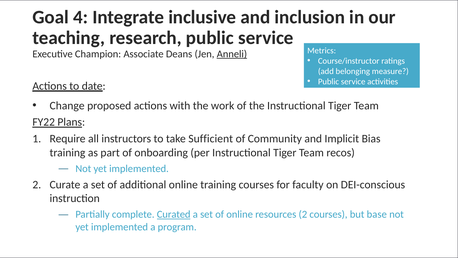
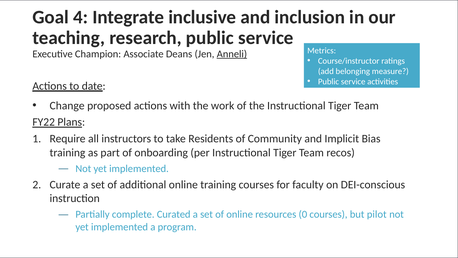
Sufficient: Sufficient -> Residents (211, 139)
Curated underline: present -> none (174, 214)
resources 2: 2 -> 0 (303, 214)
base: base -> pilot (377, 214)
